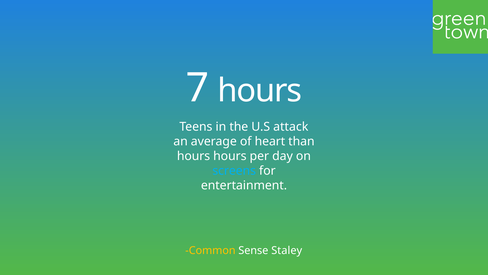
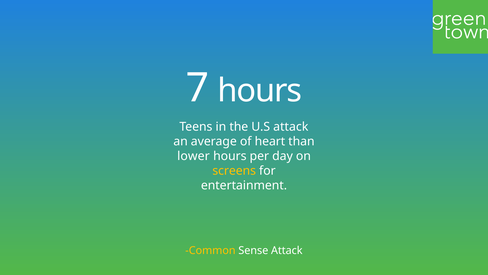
hours: hours -> lower (193, 156)
screens colour: light blue -> yellow (234, 171)
Sense Staley: Staley -> Attack (287, 250)
